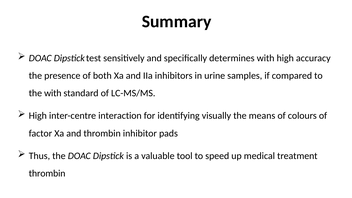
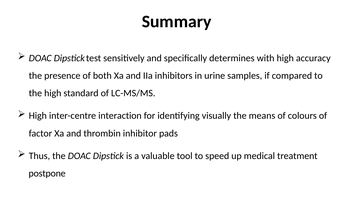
the with: with -> high (53, 93)
thrombin: thrombin -> postpone (47, 173)
